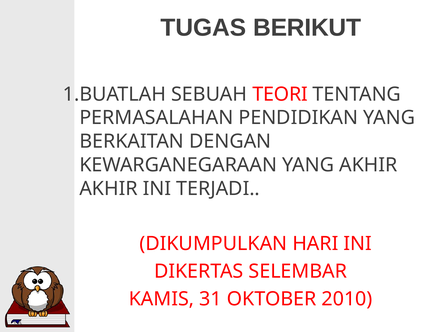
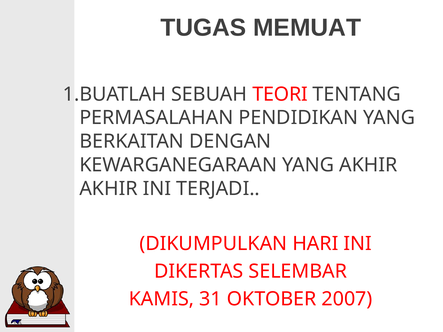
BERIKUT: BERIKUT -> MEMUAT (307, 28)
2010: 2010 -> 2007 (347, 299)
